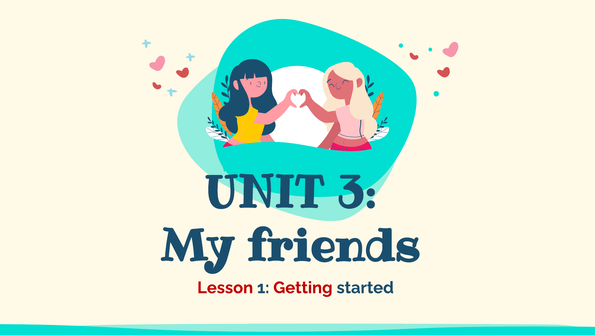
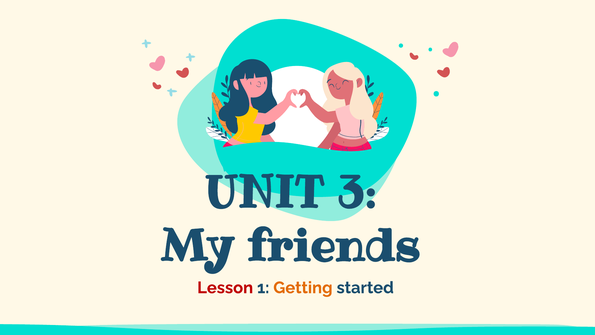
Getting colour: red -> orange (303, 287)
